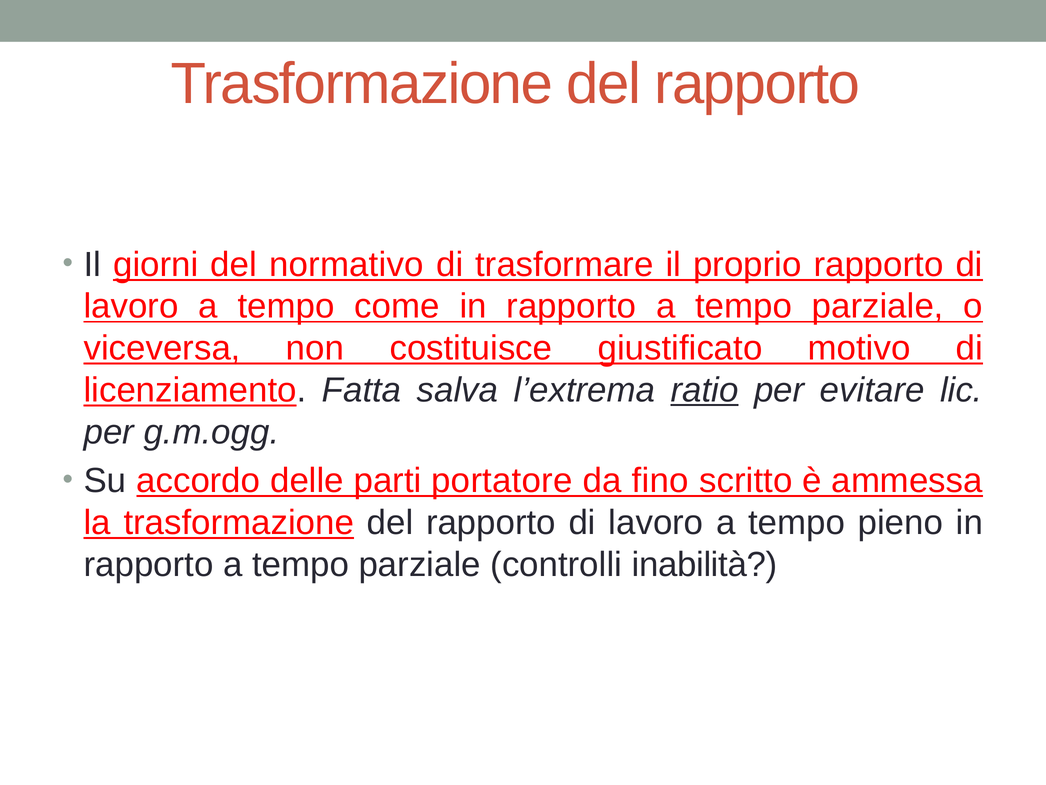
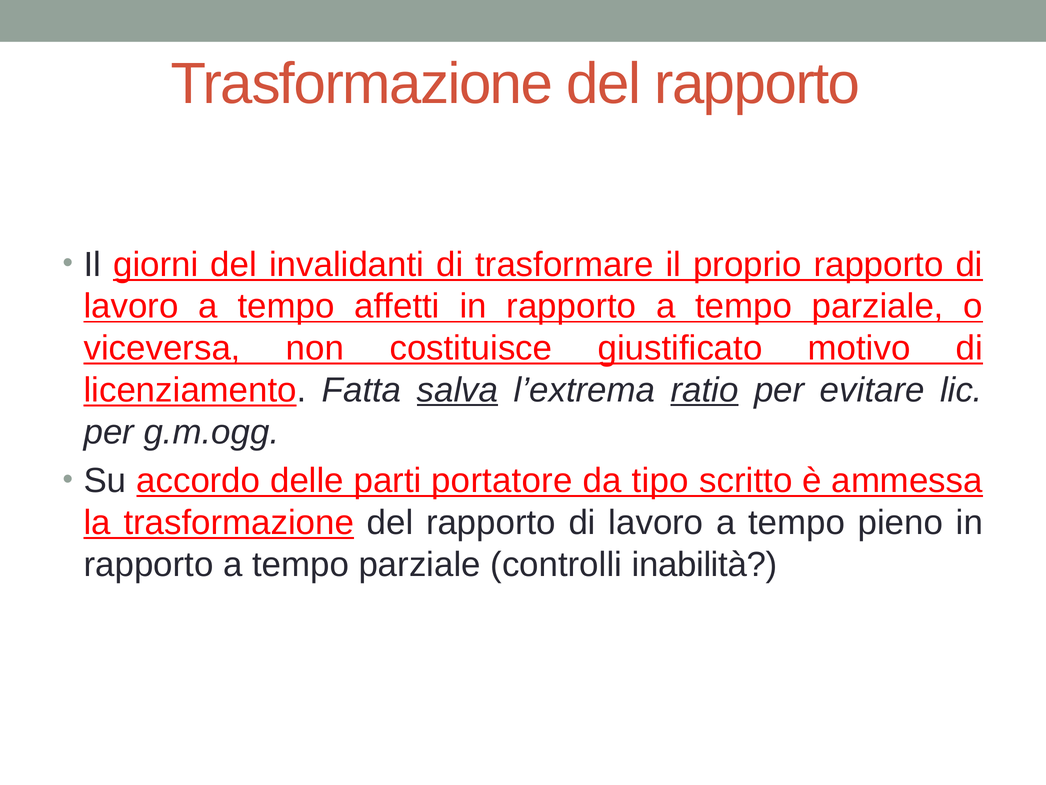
normativo: normativo -> invalidanti (347, 264)
come: come -> affetti (397, 306)
salva underline: none -> present (458, 390)
fino: fino -> tipo (660, 481)
